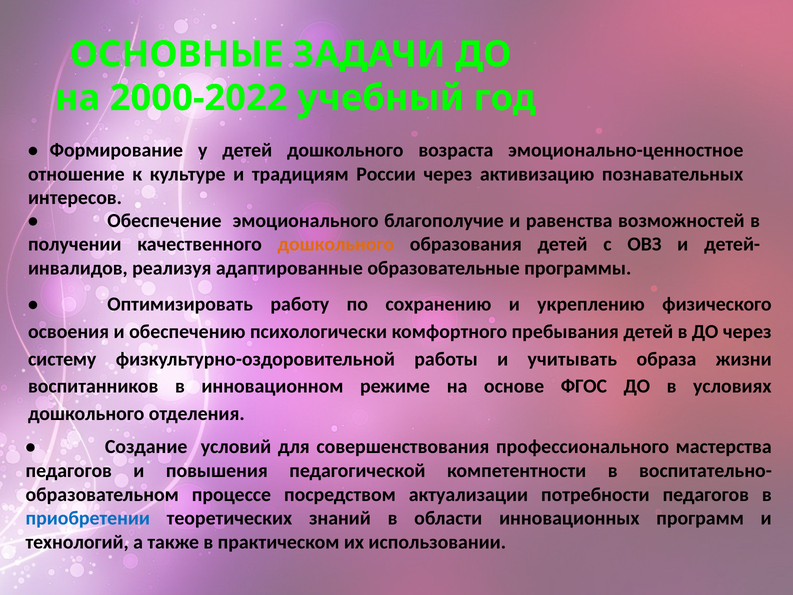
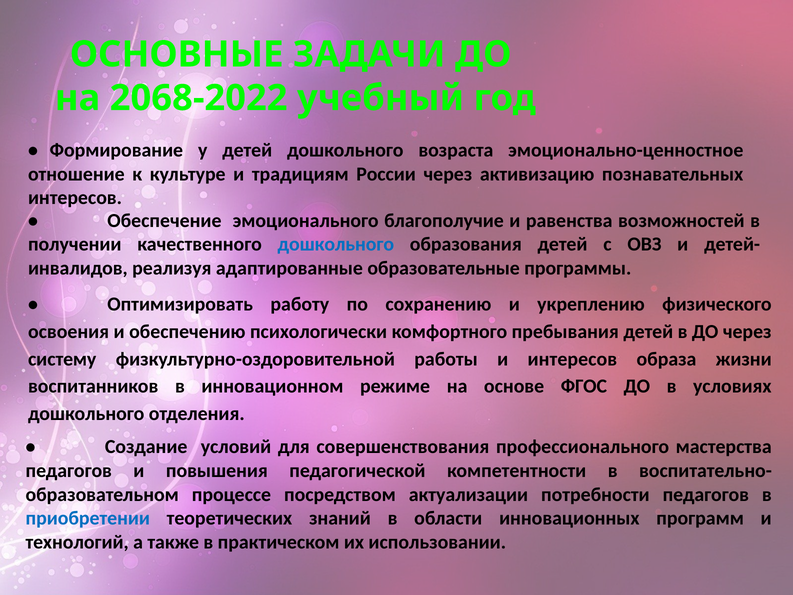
2000-2022: 2000-2022 -> 2068-2022 (199, 98)
дошкольного colour: orange -> blue (336, 244)
и учитывать: учитывать -> интересов (572, 359)
